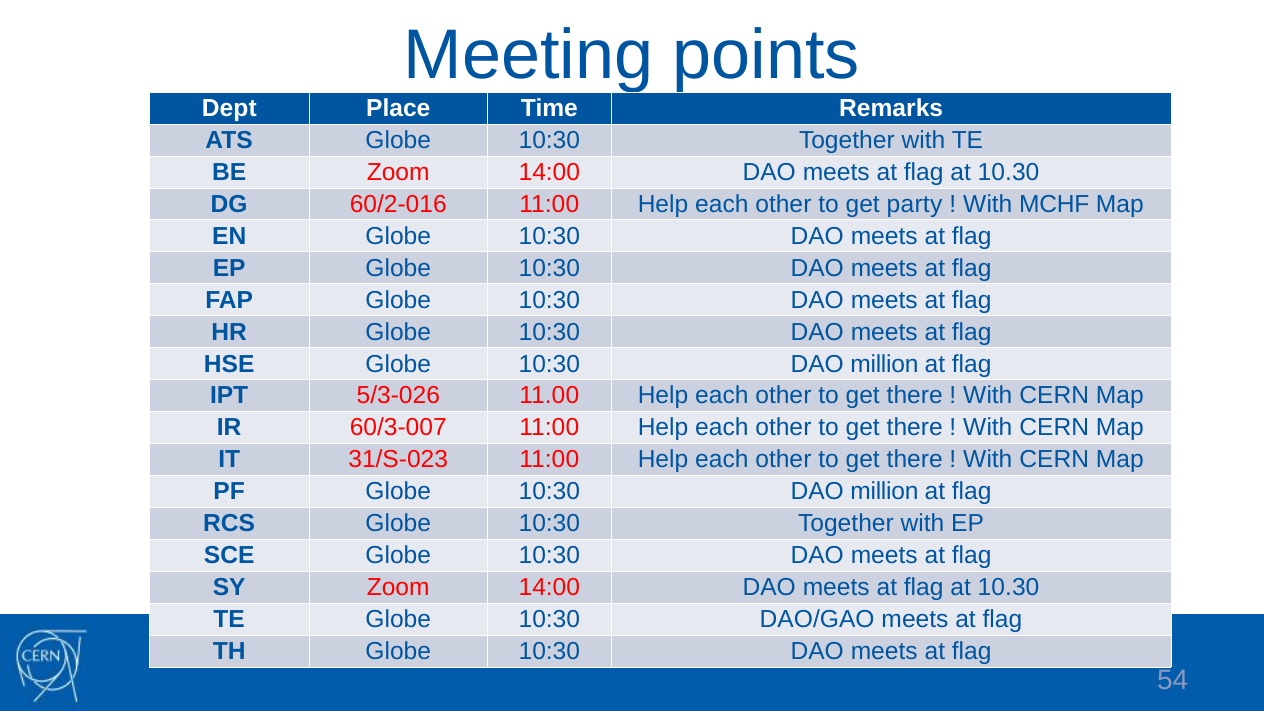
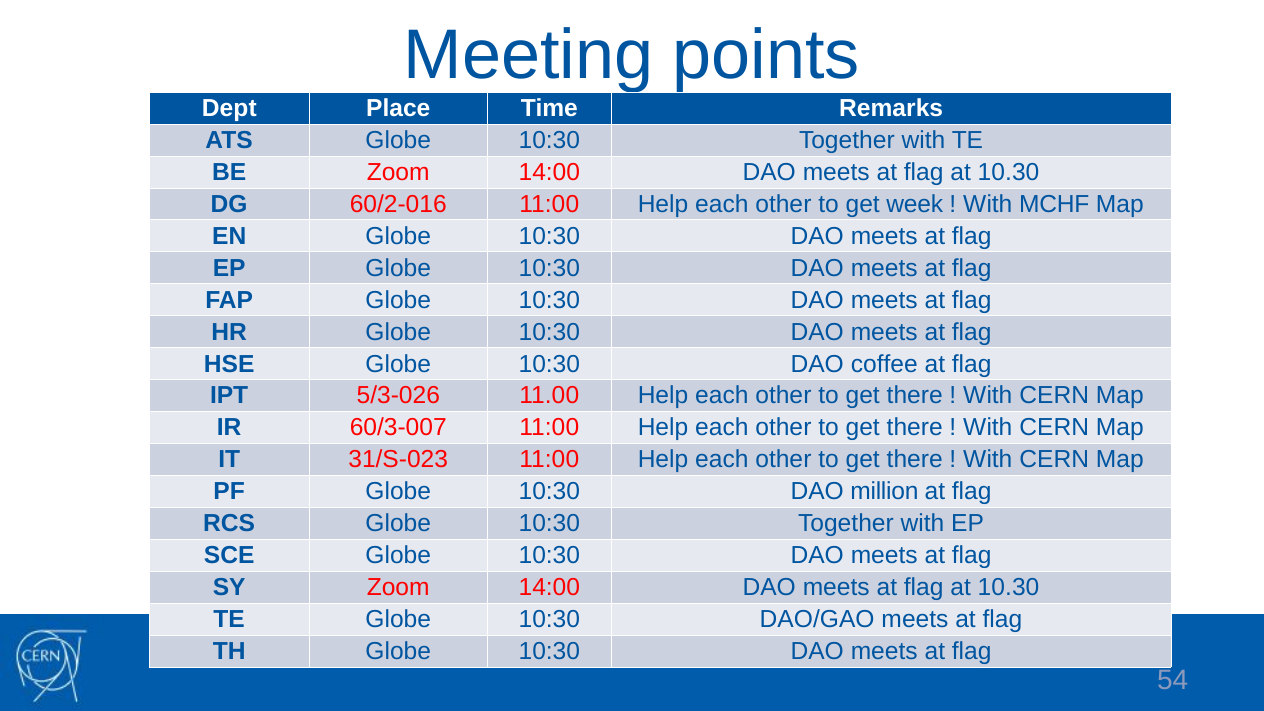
party: party -> week (915, 204)
million: million -> coffee (884, 364)
